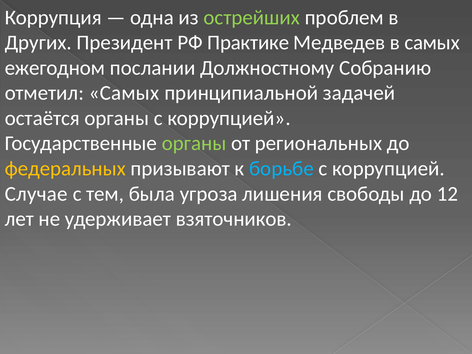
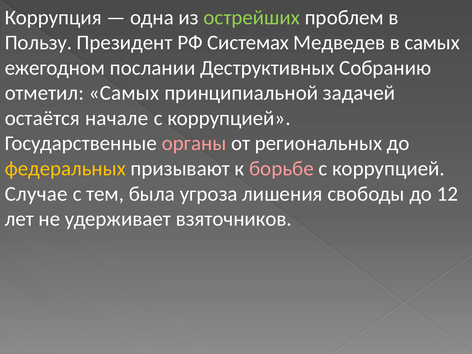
Других: Других -> Пользу (38, 43)
Практике: Практике -> Системах (248, 43)
Должностному: Должностному -> Деструктивных (267, 68)
остаётся органы: органы -> начале (117, 118)
органы colour: light green -> pink (194, 143)
борьбе colour: light blue -> pink (281, 169)
